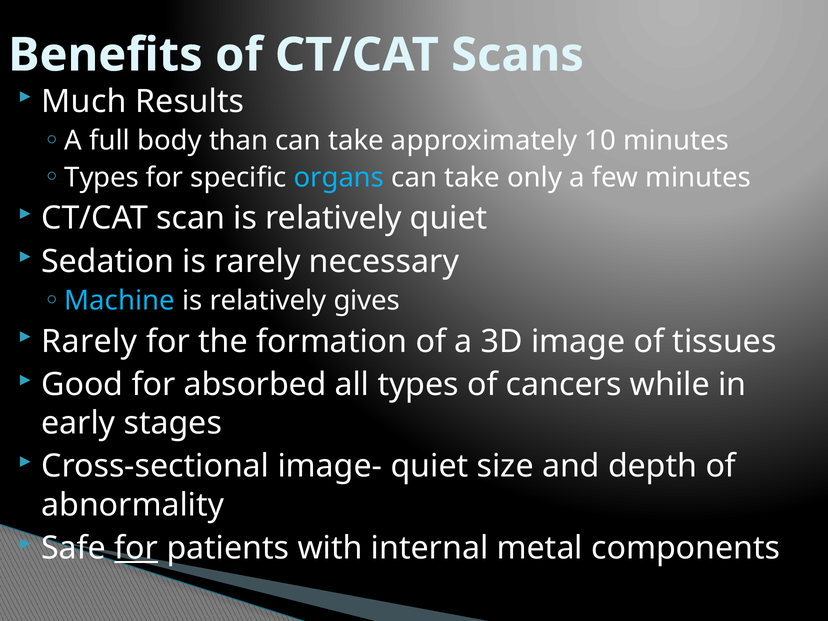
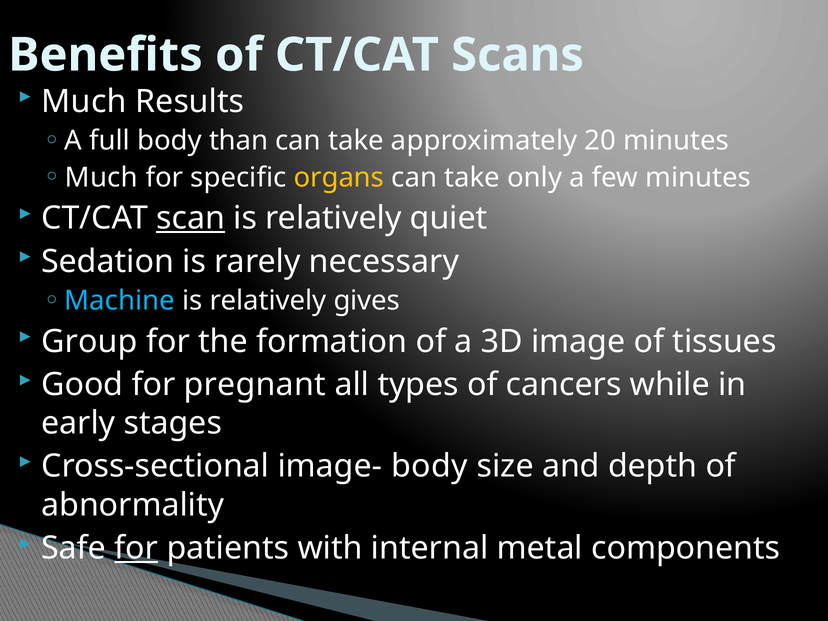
10: 10 -> 20 (600, 141)
Types: Types -> Much (101, 178)
organs colour: light blue -> yellow (339, 178)
scan underline: none -> present (191, 218)
Rarely: Rarely -> Group (89, 341)
absorbed: absorbed -> pregnant (255, 385)
image- quiet: quiet -> body (429, 466)
